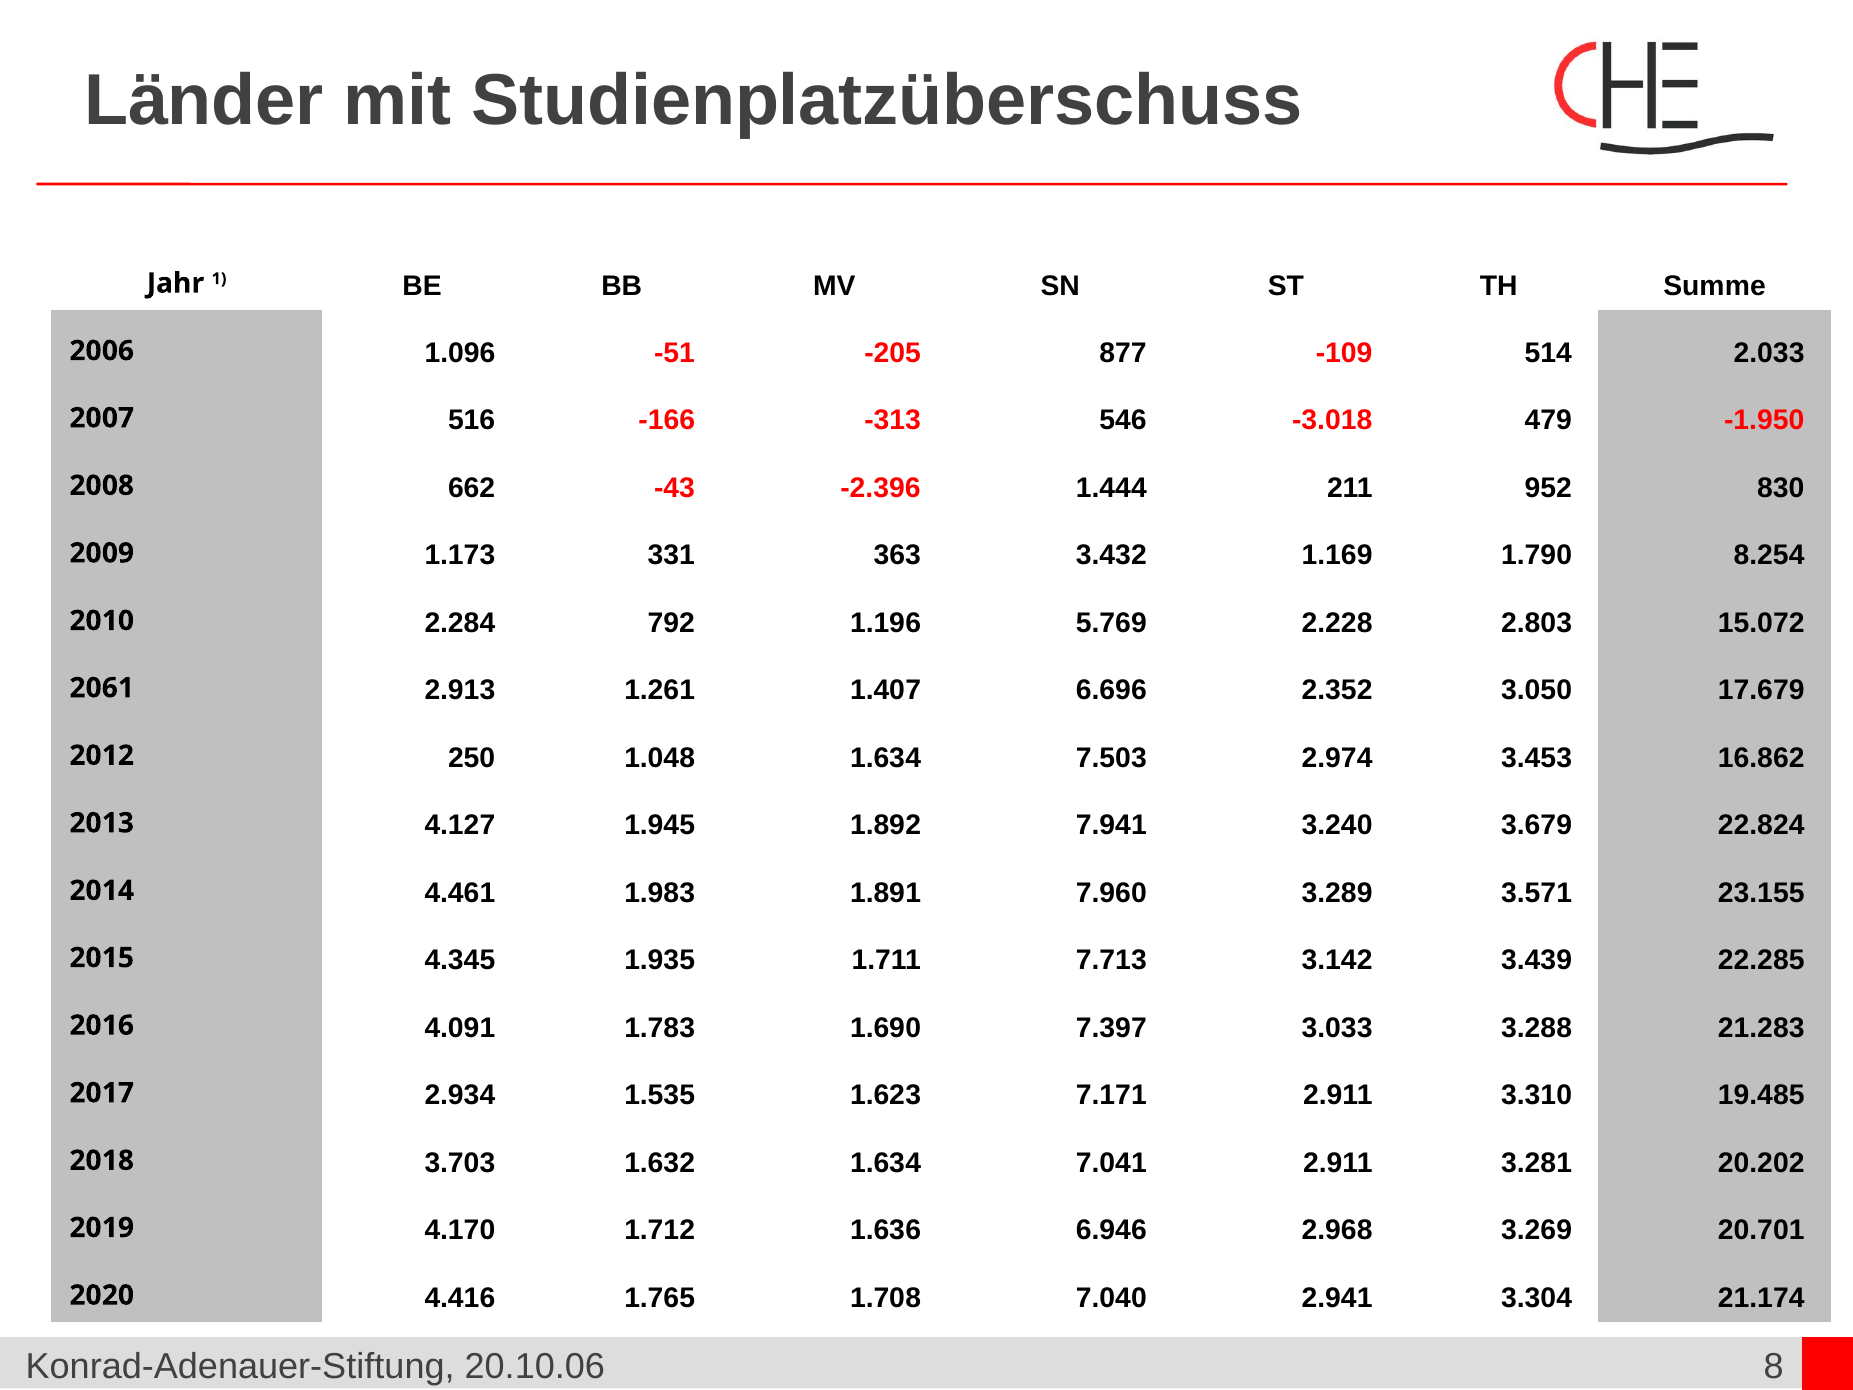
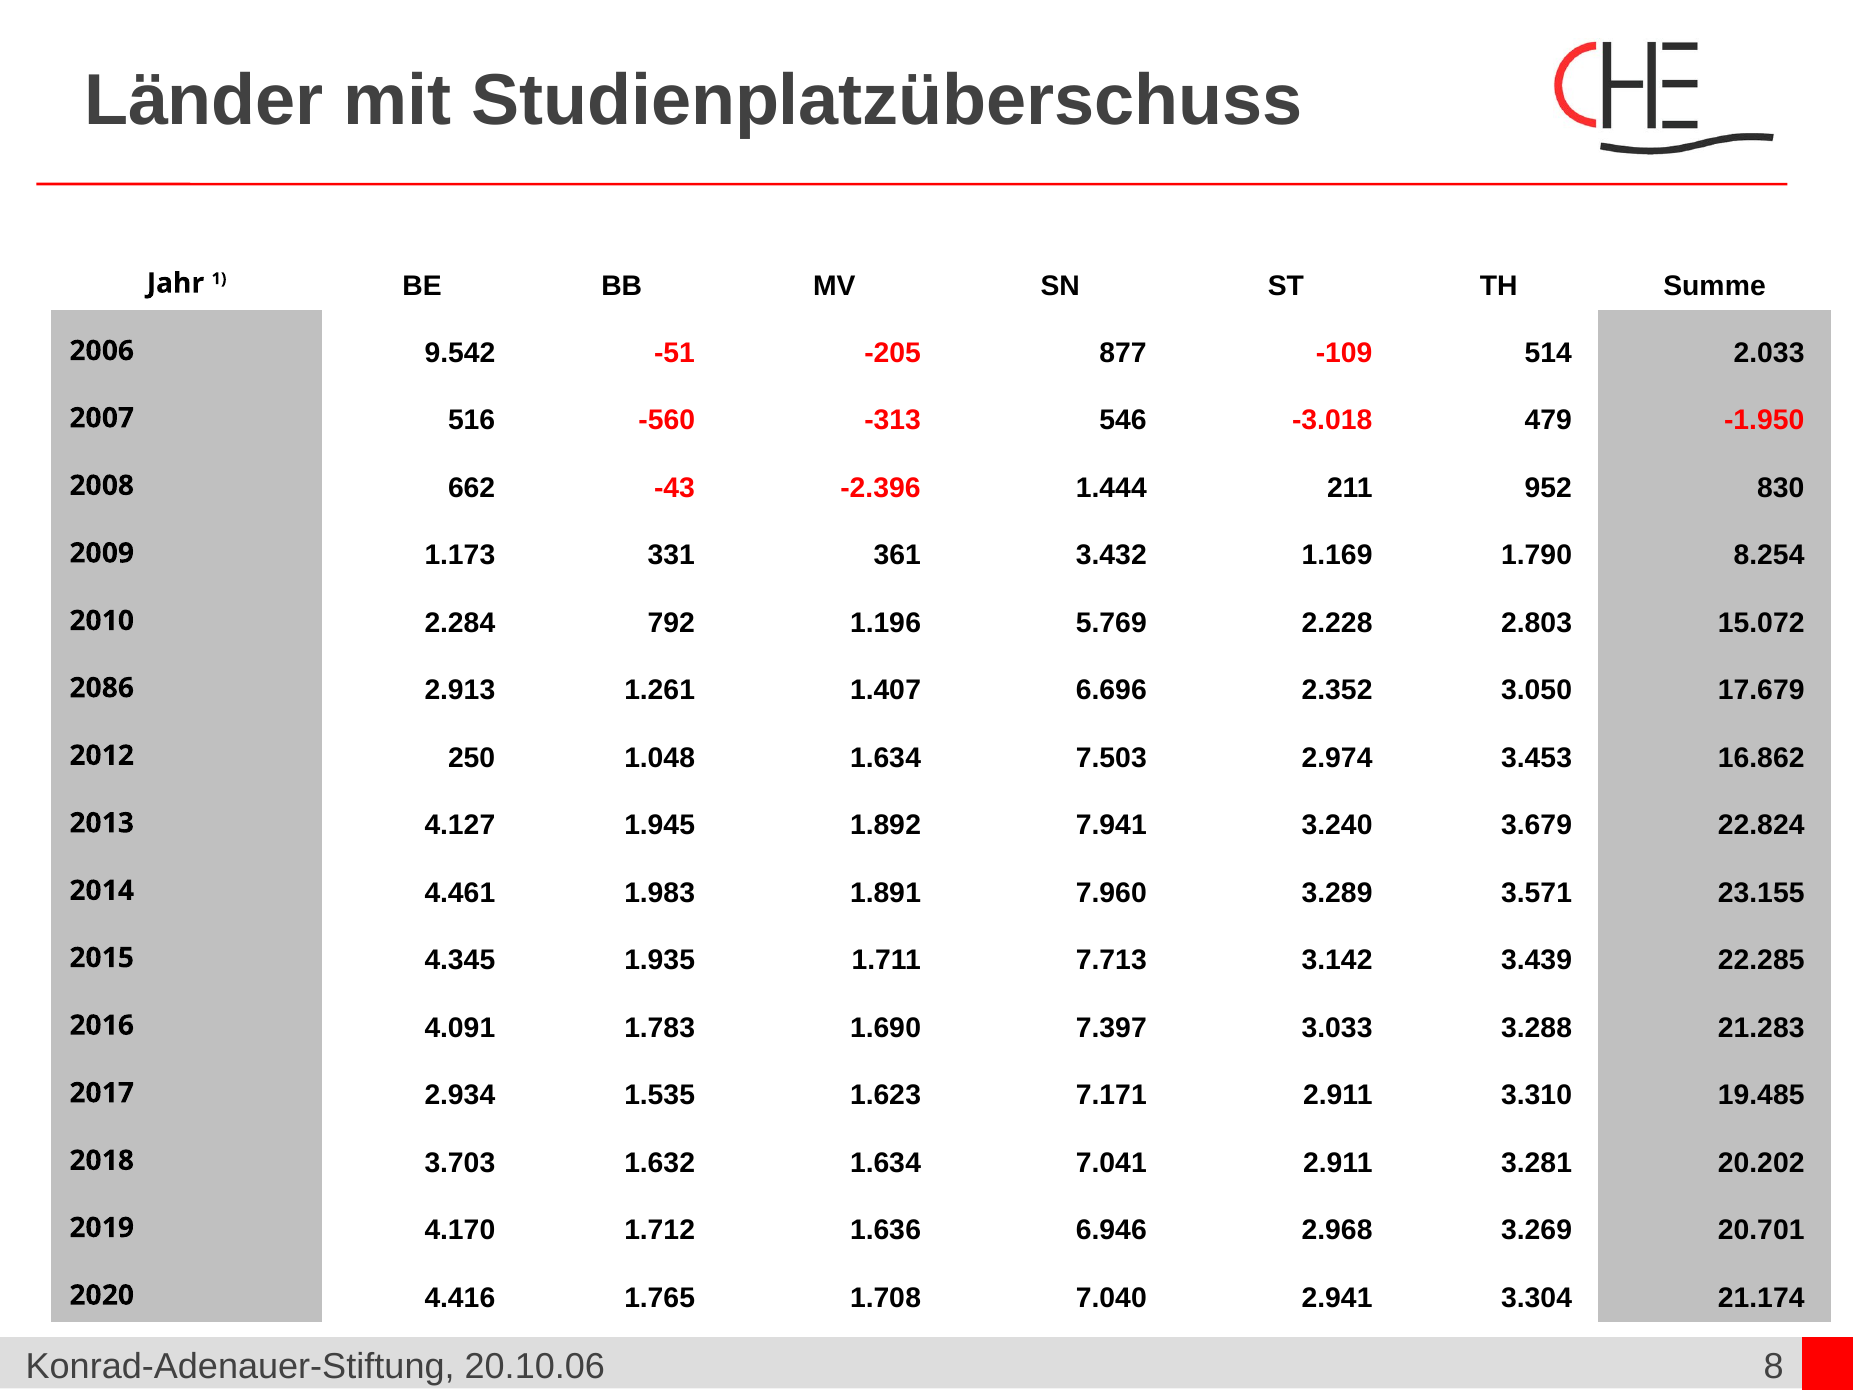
1.096: 1.096 -> 9.542 (460, 353)
-166: -166 -> -560 (667, 420)
363: 363 -> 361 (897, 555)
2061: 2061 -> 2086 (102, 688)
